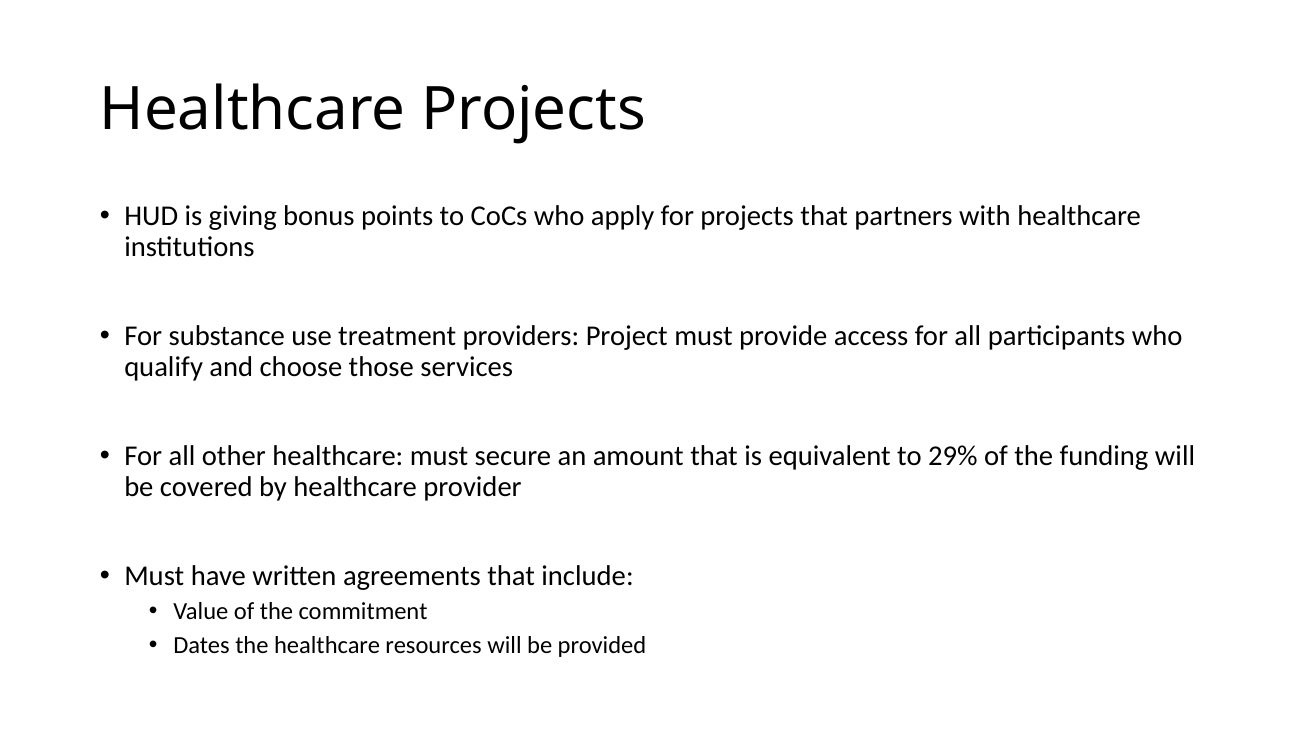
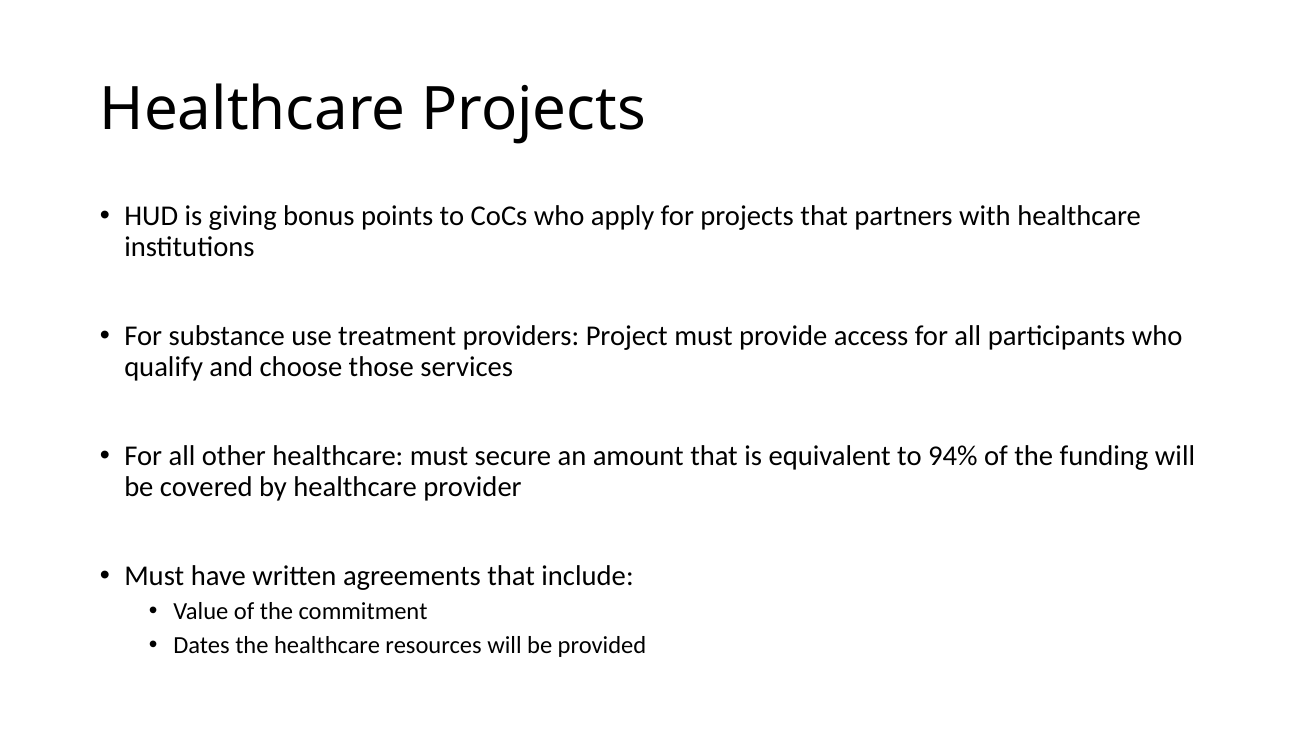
29%: 29% -> 94% (953, 456)
